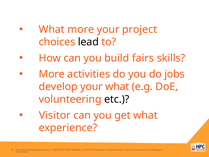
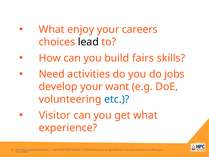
What more: more -> enjoy (81, 29)
your project: project -> careers (140, 29)
More: More -> Need (52, 74)
your what: what -> want (117, 87)
etc colour: black -> blue (117, 99)
